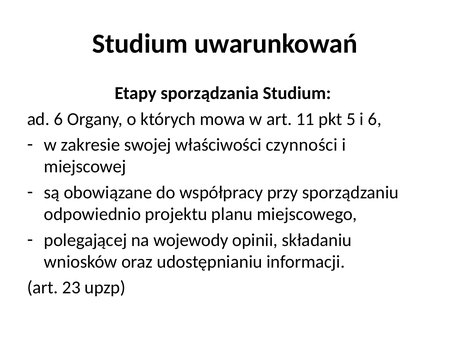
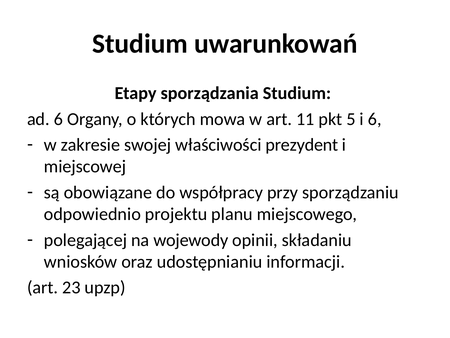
czynności: czynności -> prezydent (302, 145)
